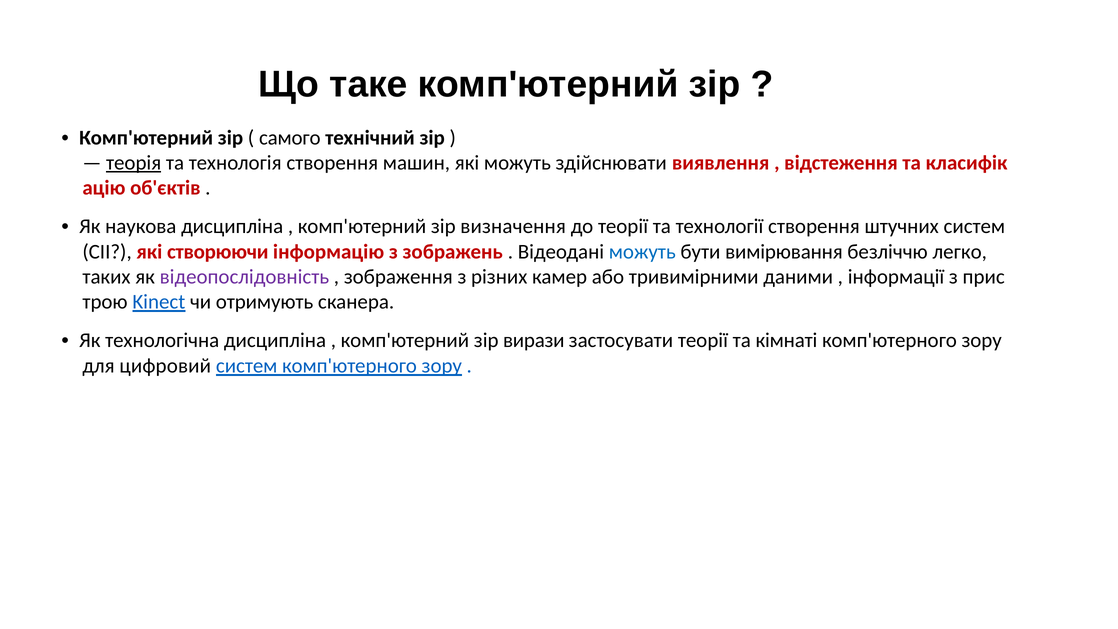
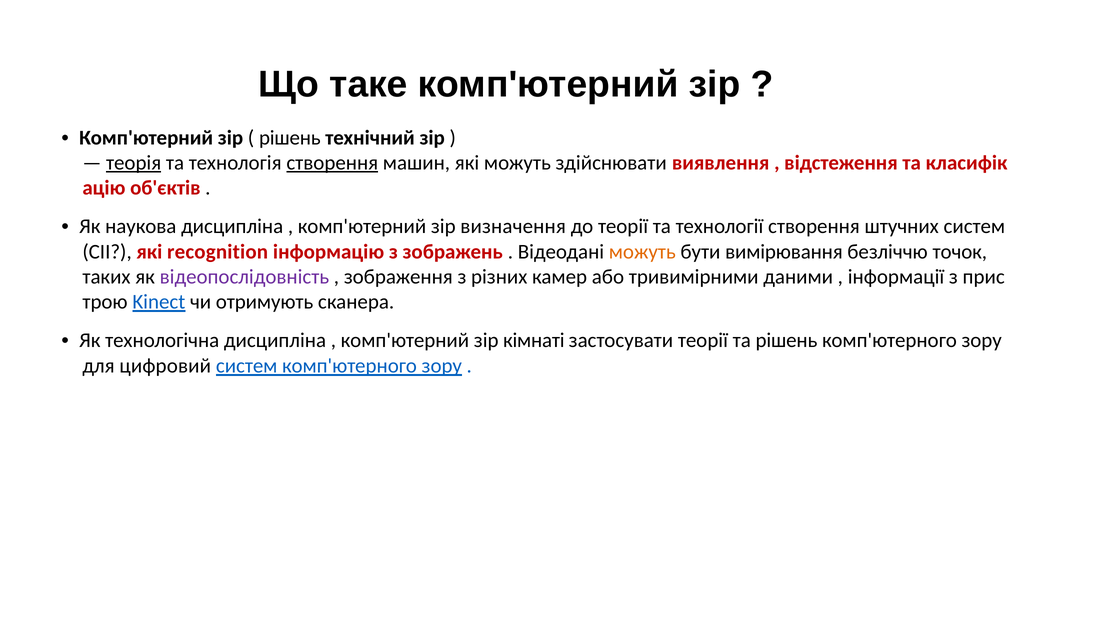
самого: самого -> рішень (290, 138)
створення underline: none -> present (332, 163)
створюючи: створюючи -> recognition (218, 252)
можуть colour: blue -> orange (642, 252)
легко: легко -> точок (960, 252)
вирази: вирази -> кімнаті (534, 340)
та кімнаті: кімнаті -> рішень (786, 340)
